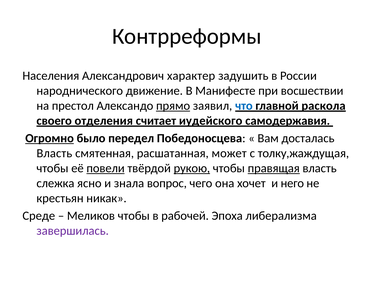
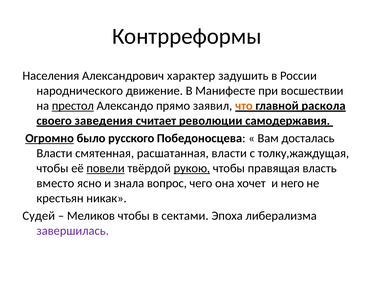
престол underline: none -> present (73, 106)
прямо underline: present -> none (173, 106)
что colour: blue -> orange (244, 106)
отделения: отделения -> заведения (104, 121)
иудейского: иудейского -> революции (211, 121)
передел: передел -> русского (131, 138)
Власть: Власть -> Власти (54, 153)
расшатанная может: может -> власти (229, 153)
правящая underline: present -> none (274, 168)
слежка: слежка -> вместо (55, 183)
Среде: Среде -> Судей (39, 215)
рабочей: рабочей -> сектами (185, 215)
